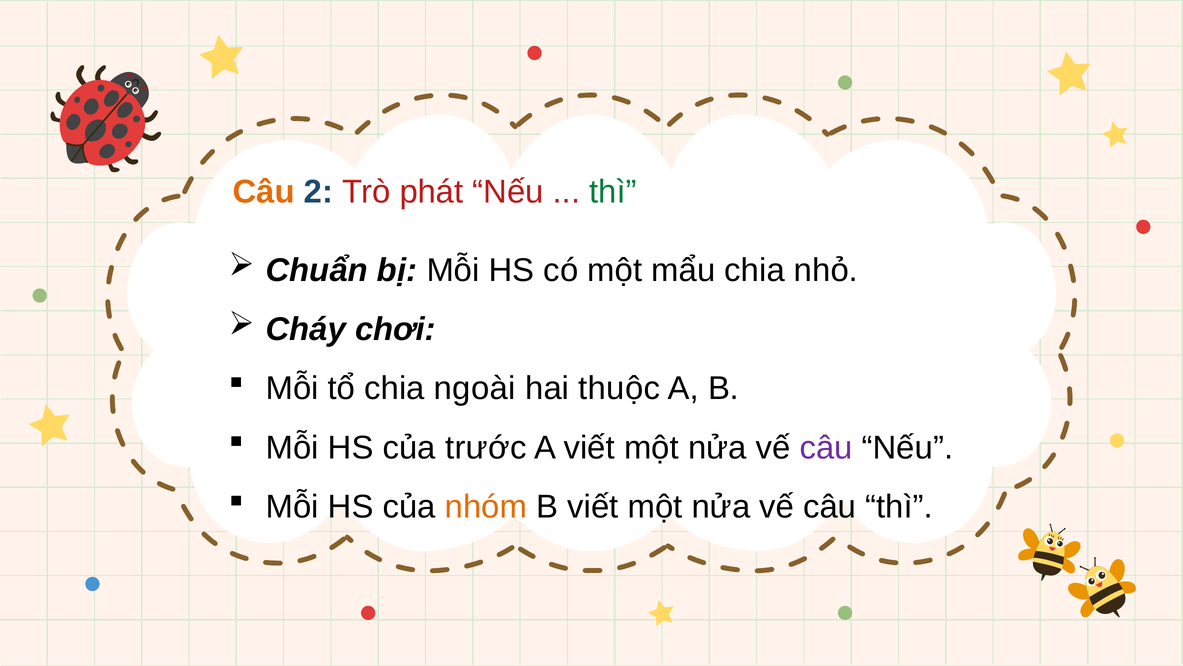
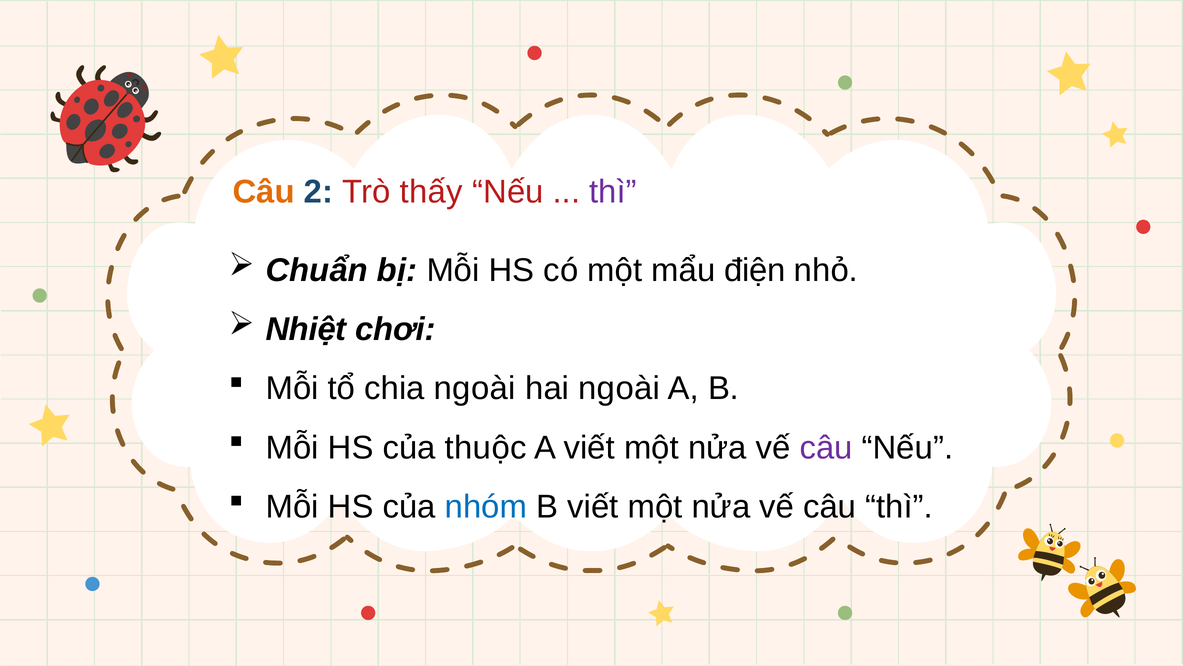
phát: phát -> thấy (431, 192)
thì colour: green -> purple (613, 192)
mẩu chia: chia -> điện (755, 270)
Cháy: Cháy -> Nhiệt (306, 329)
hai thuộc: thuộc -> ngoài (619, 388)
trước: trước -> thuộc (486, 447)
nhóm colour: orange -> blue (486, 507)
